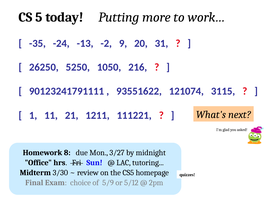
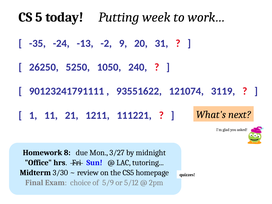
more: more -> week (156, 17)
216: 216 -> 240 (138, 67)
3115: 3115 -> 3119 (223, 91)
